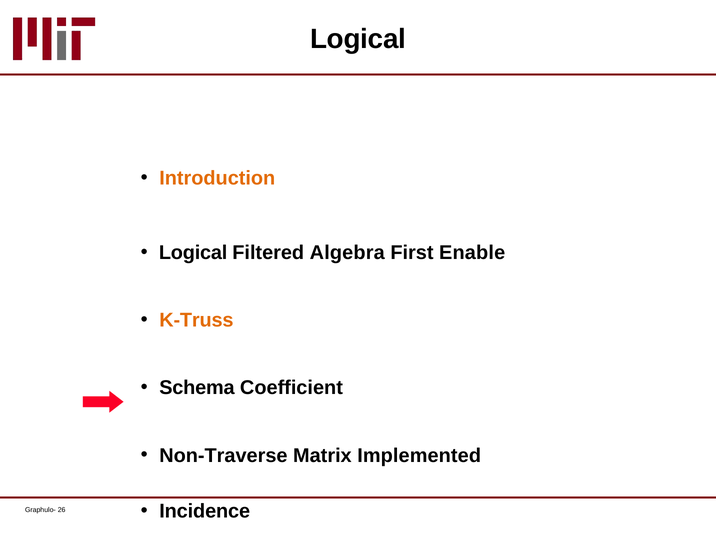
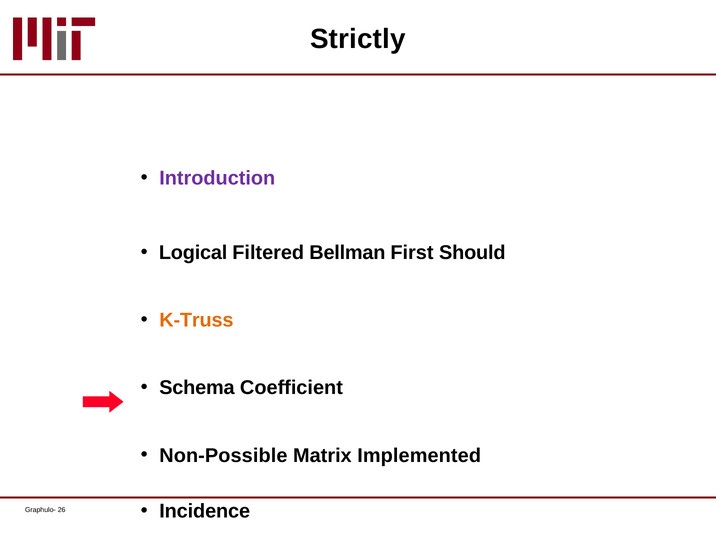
Logical: Logical -> Strictly (358, 39)
Introduction colour: orange -> purple (217, 178)
Algebra: Algebra -> Bellman (347, 253)
Enable: Enable -> Should (472, 253)
Non-Traverse: Non-Traverse -> Non-Possible (223, 455)
